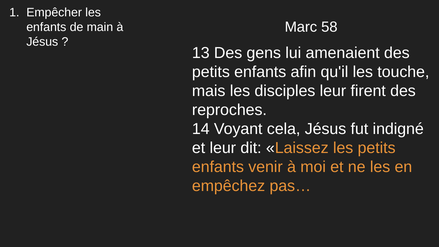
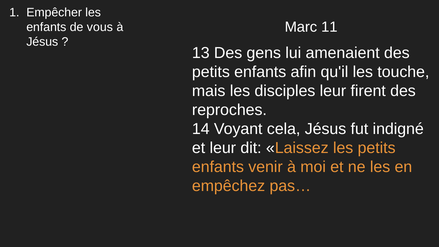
58: 58 -> 11 (329, 27)
main: main -> vous (100, 27)
